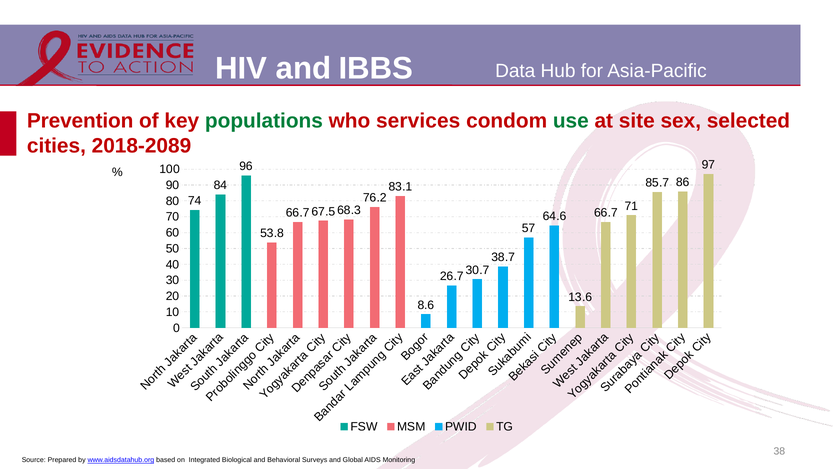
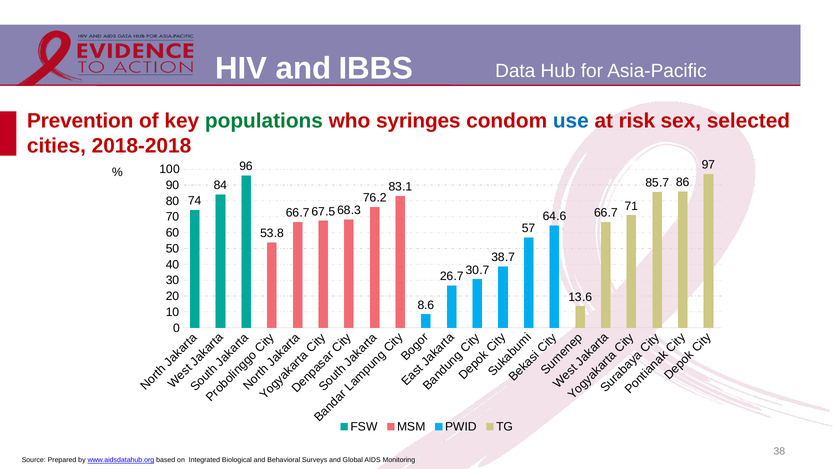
services: services -> syringes (418, 121)
use colour: green -> blue (571, 121)
site: site -> risk (637, 121)
2018-2089: 2018-2089 -> 2018-2018 (141, 146)
